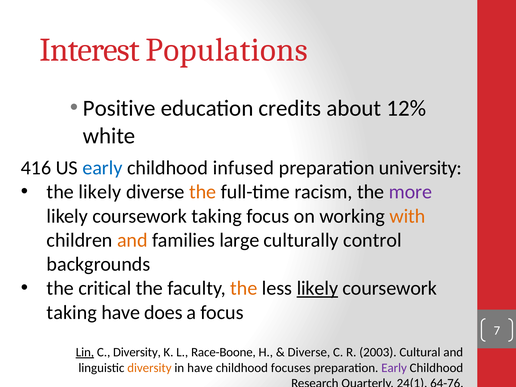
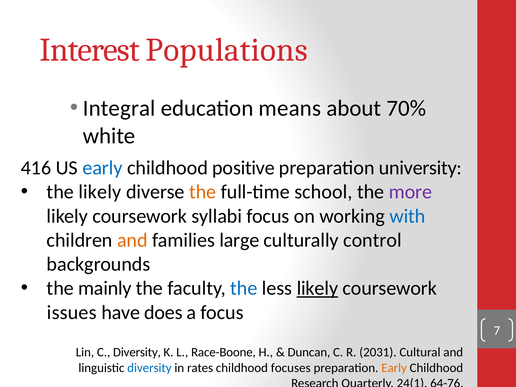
Positive: Positive -> Integral (119, 108)
credits: credits -> means (290, 108)
12%: 12% -> 70% (406, 108)
infused: infused -> positive (244, 168)
racism: racism -> school (323, 192)
taking: taking -> syllabi (217, 216)
with colour: orange -> blue (407, 216)
critical: critical -> mainly (105, 288)
the colour: orange -> blue (244, 288)
taking: taking -> issues (72, 312)
Lin underline: present -> none (85, 352)
Diverse: Diverse -> Duncan (309, 352)
2003: 2003 -> 2031 (378, 352)
diversity colour: orange -> blue (149, 368)
in have: have -> rates (200, 368)
Early colour: purple -> orange (394, 368)
